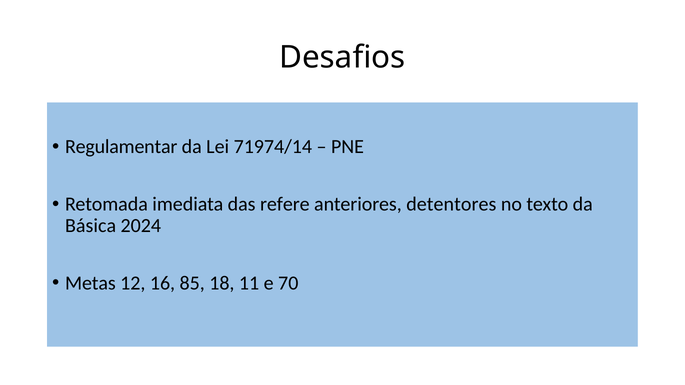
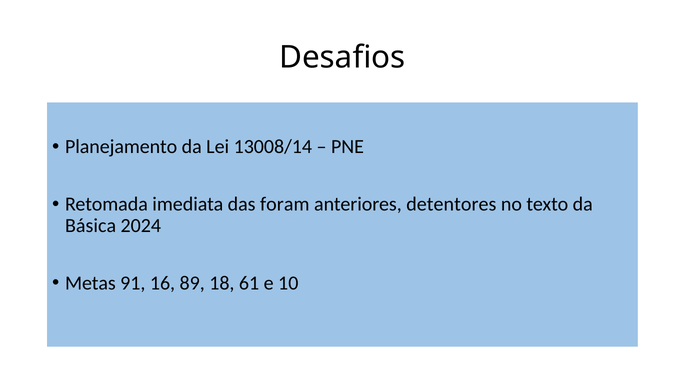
Regulamentar: Regulamentar -> Planejamento (121, 147)
71974/14: 71974/14 -> 13008/14 (273, 147)
refere: refere -> foram (285, 204)
12: 12 -> 91 (133, 283)
85: 85 -> 89 (192, 283)
11: 11 -> 61 (249, 283)
70: 70 -> 10 (288, 283)
